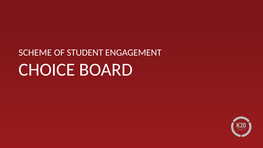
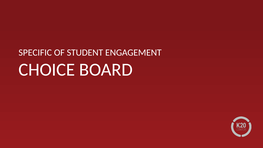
SCHEME: SCHEME -> SPECIFIC (35, 53)
